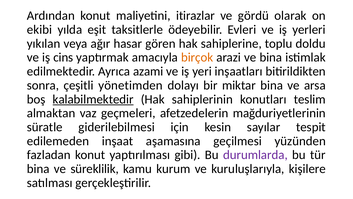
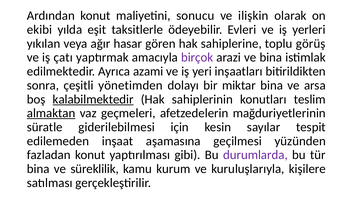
itirazlar: itirazlar -> sonucu (195, 16)
gördü: gördü -> ilişkin (253, 16)
doldu: doldu -> görüş (311, 43)
cins: cins -> çatı (63, 57)
birçok colour: orange -> purple (197, 57)
almaktan underline: none -> present (51, 113)
